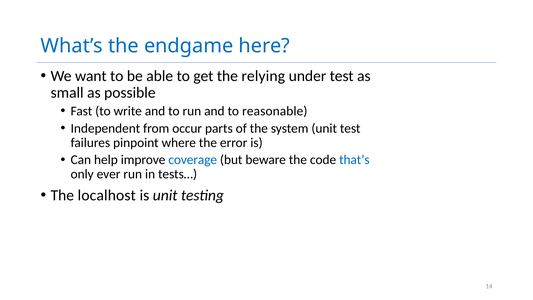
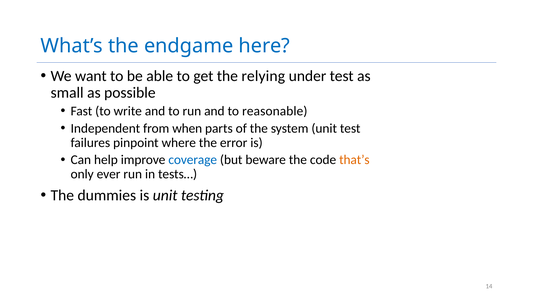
occur: occur -> when (187, 128)
that’s colour: blue -> orange (354, 160)
localhost: localhost -> dummies (107, 195)
